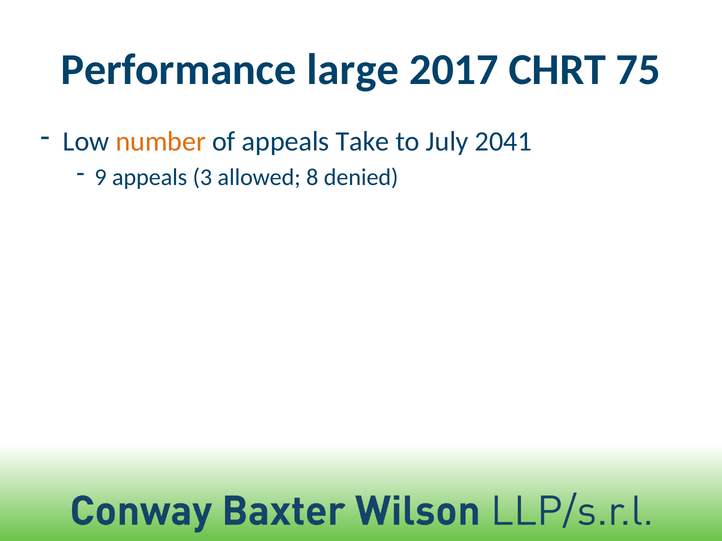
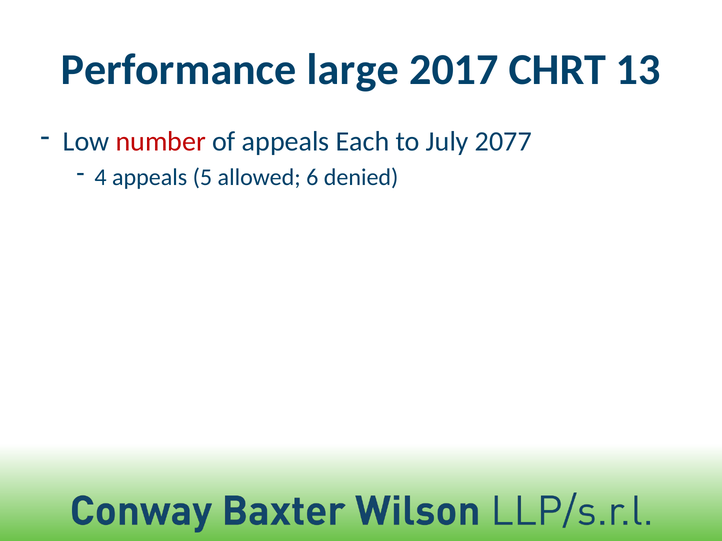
75: 75 -> 13 (638, 70)
number colour: orange -> red (161, 142)
Take: Take -> Each (363, 142)
2041: 2041 -> 2077 (503, 142)
9: 9 -> 4 (101, 178)
3: 3 -> 5 (202, 178)
8: 8 -> 6 (312, 178)
